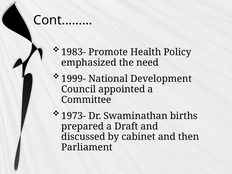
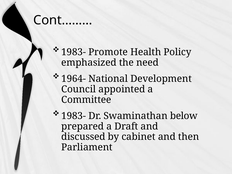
1999-: 1999- -> 1964- (74, 79)
1973-: 1973- -> 1983- (74, 116)
births: births -> below (184, 116)
